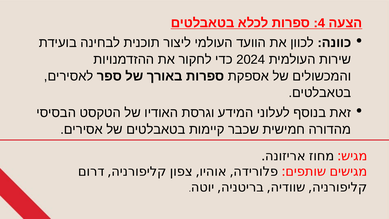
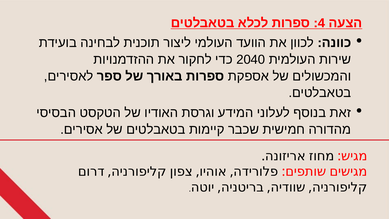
2024: 2024 -> 2040 (251, 60)
